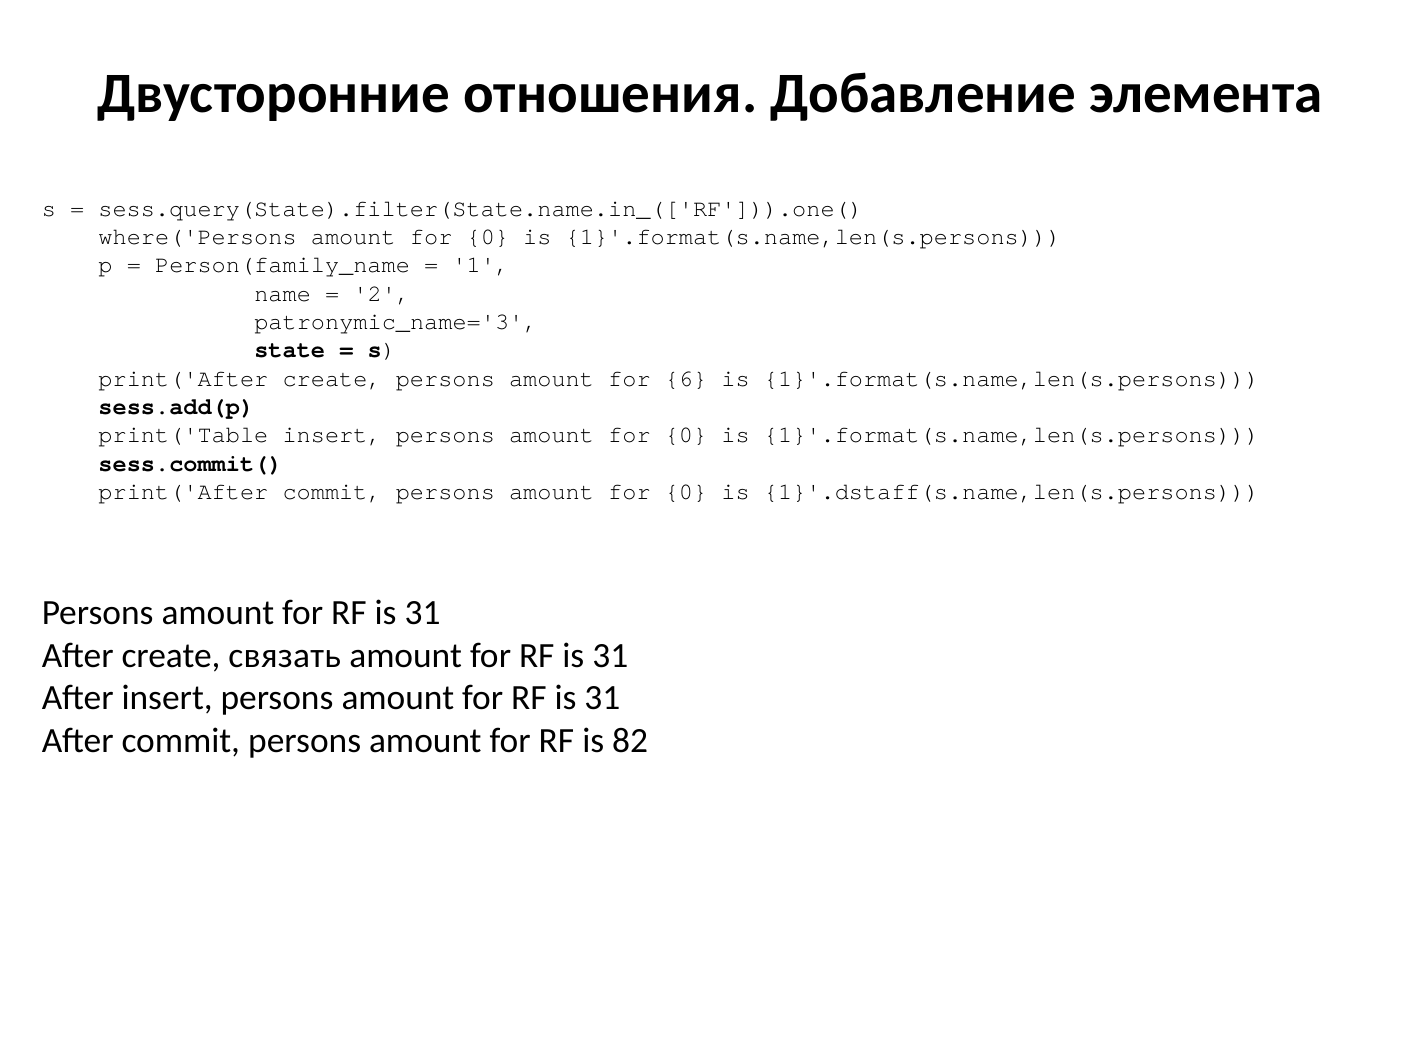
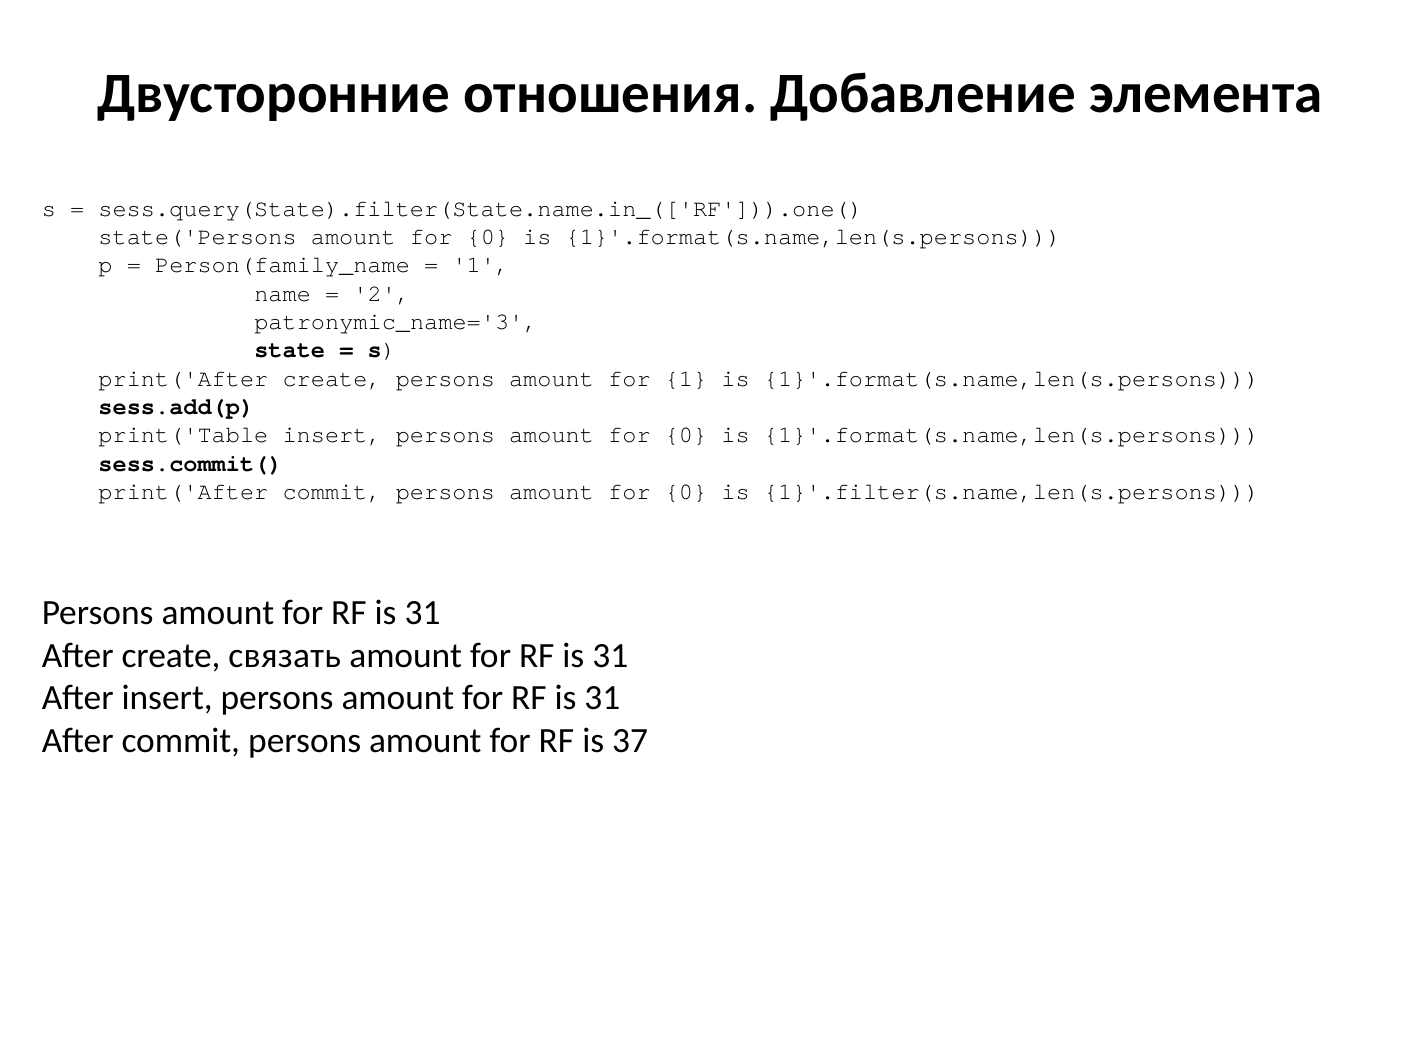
where('Persons: where('Persons -> state('Persons (198, 237)
for 6: 6 -> 1 (686, 378)
1}'.dstaff(s.name,len(s.persons: 1}'.dstaff(s.name,len(s.persons -> 1}'.filter(s.name,len(s.persons (1012, 492)
82: 82 -> 37 (630, 740)
